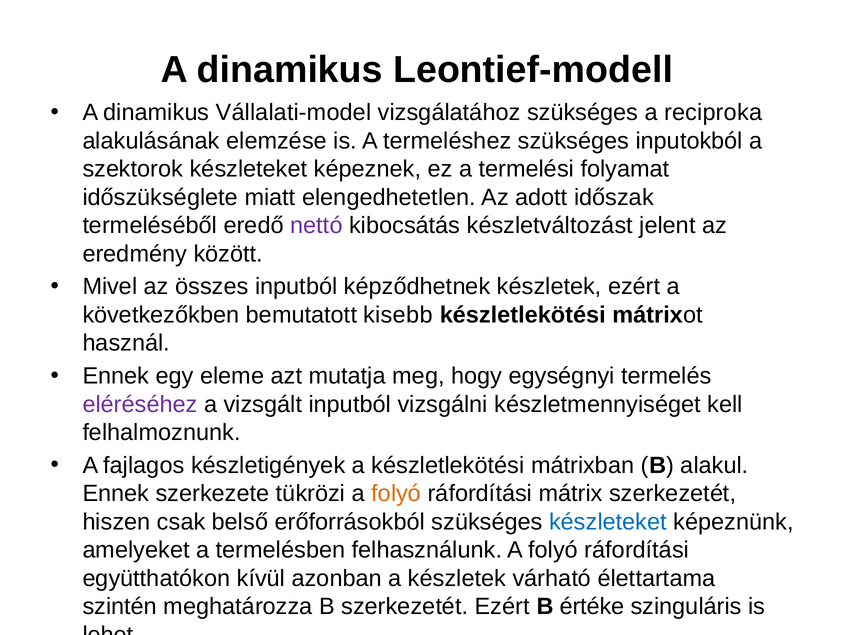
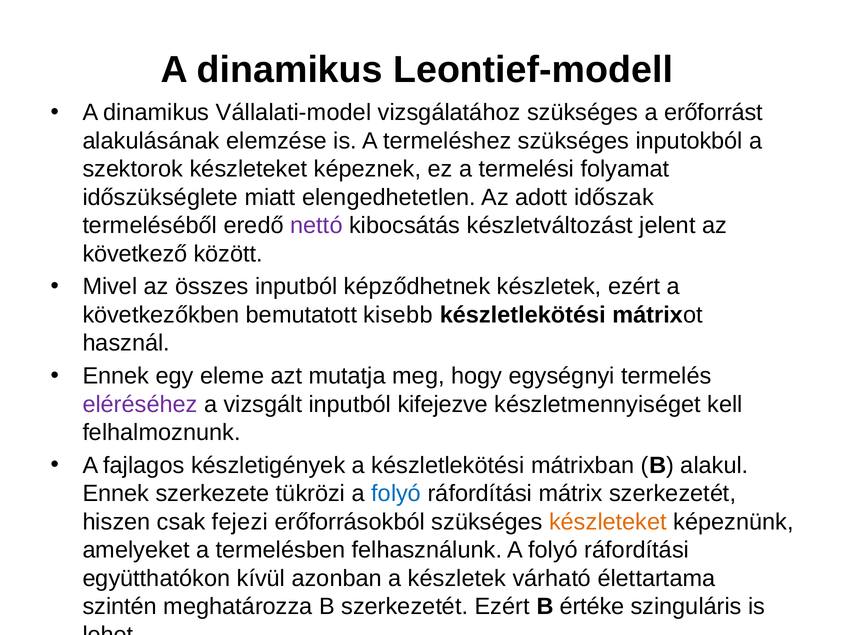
reciproka: reciproka -> erőforrást (713, 113)
eredmény: eredmény -> következő (135, 254)
vizsgálni: vizsgálni -> kifejezve (443, 404)
folyó colour: orange -> blue (396, 493)
belső: belső -> fejezi (240, 522)
készleteket colour: blue -> orange (608, 522)
